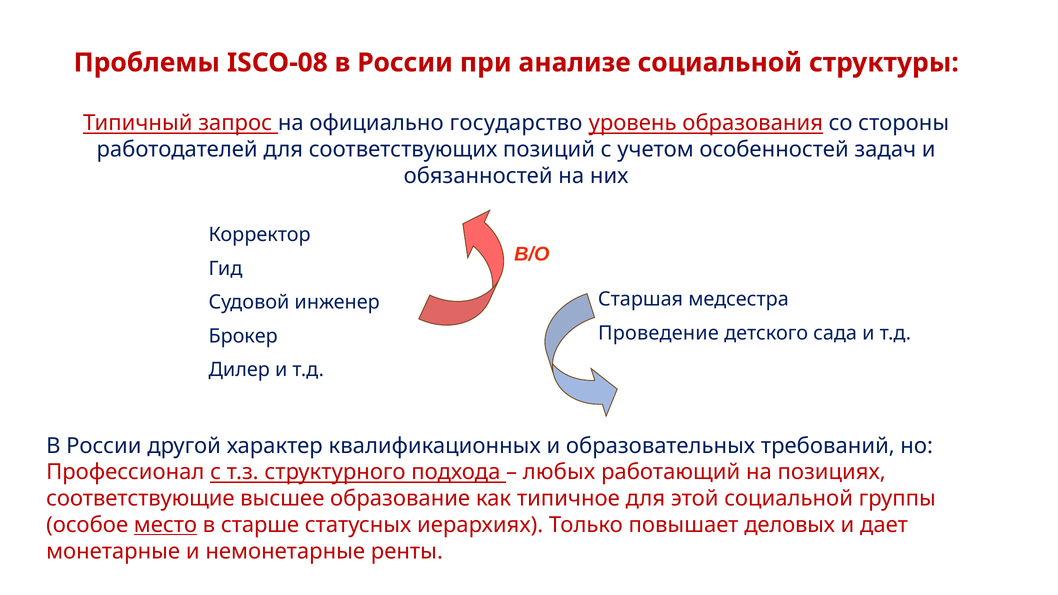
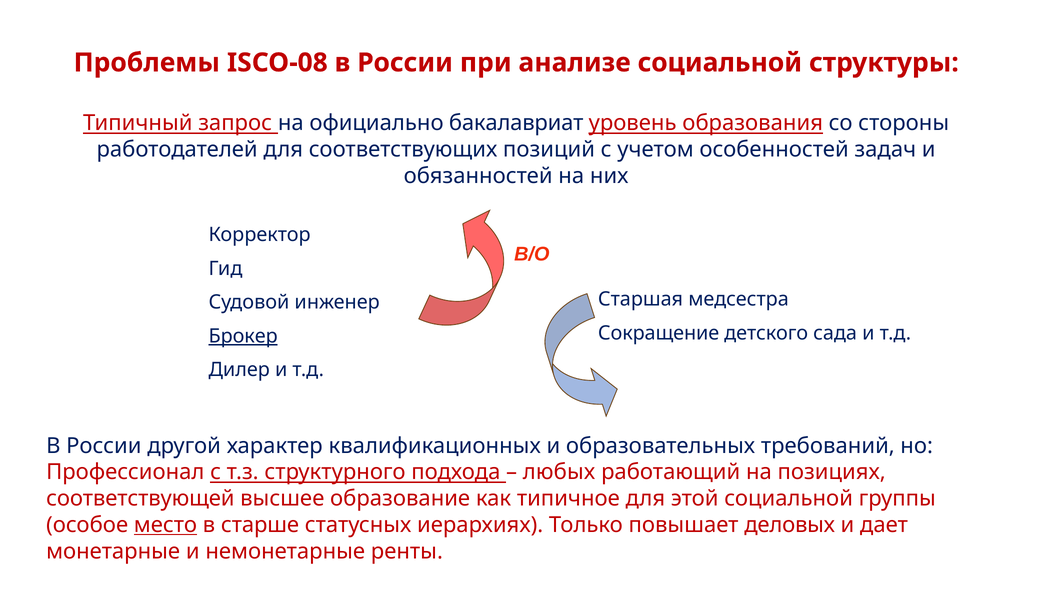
государство: государство -> бакалавриат (516, 123)
Проведение: Проведение -> Сокращение (659, 333)
Брокер underline: none -> present (243, 336)
соответствующие: соответствующие -> соответствующей (140, 499)
